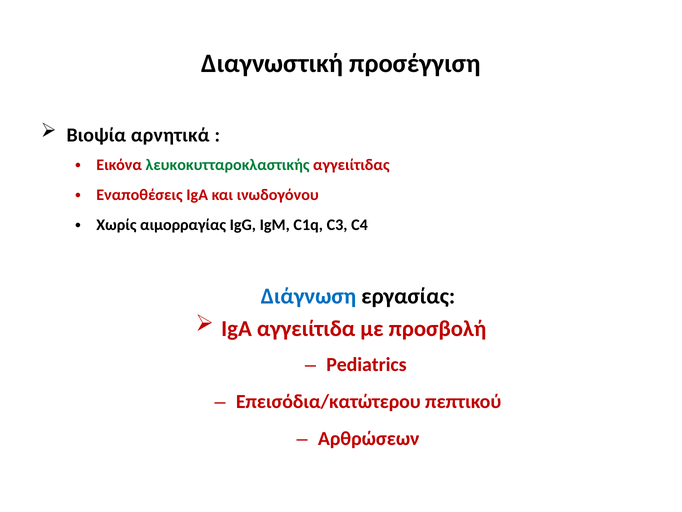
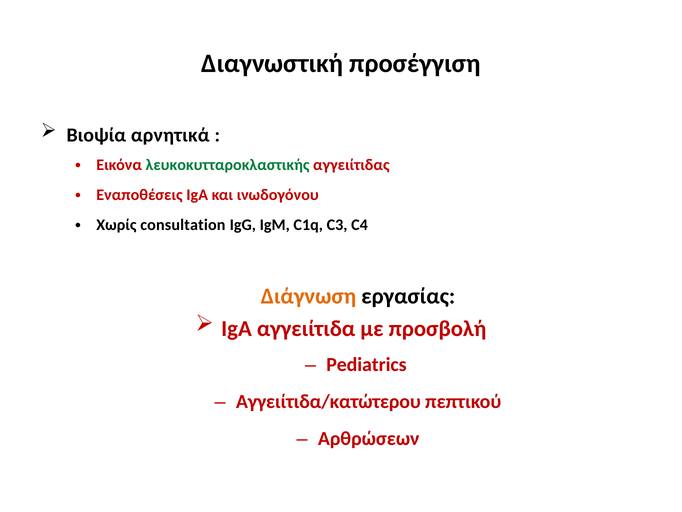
αιμορραγίας: αιμορραγίας -> consultation (183, 225)
Διάγνωση colour: blue -> orange (309, 296)
Επεισόδια/κατώτερου: Επεισόδια/κατώτερου -> Αγγειίτιδα/κατώτερου (328, 401)
